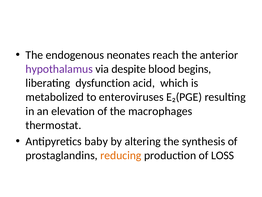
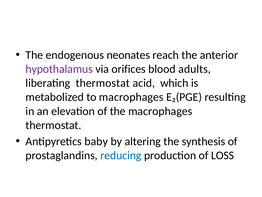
despite: despite -> orifices (129, 69)
begins: begins -> adults (195, 69)
liberating dysfunction: dysfunction -> thermostat (103, 83)
to enteroviruses: enteroviruses -> macrophages (131, 97)
reducing colour: orange -> blue (121, 155)
